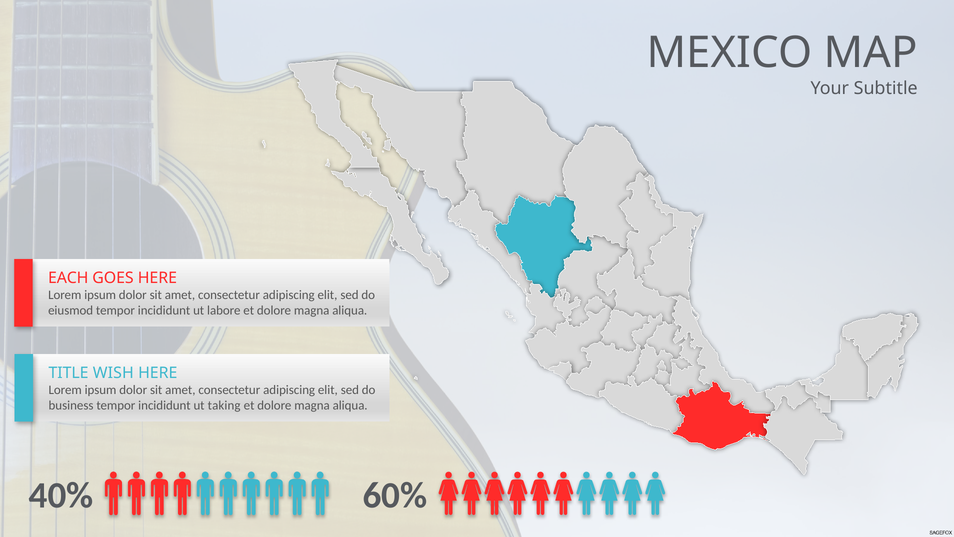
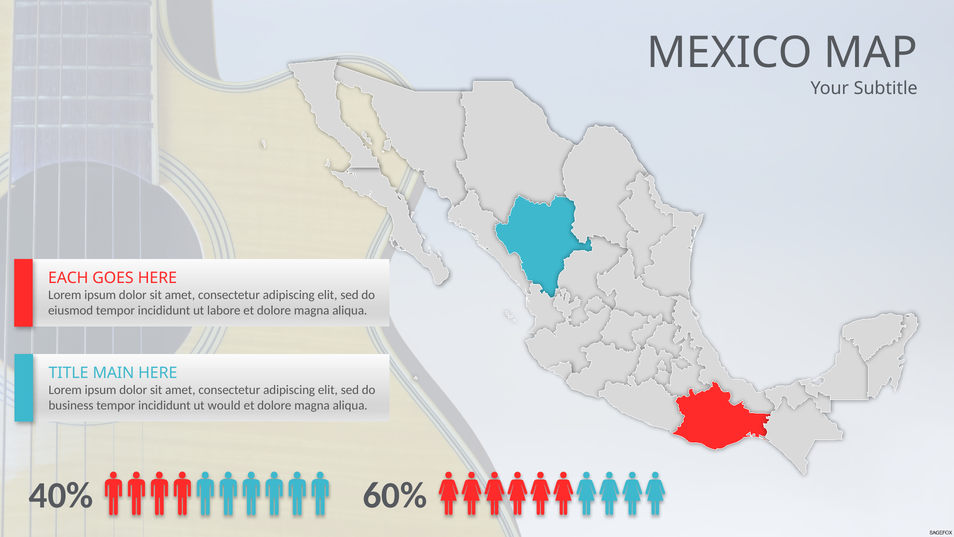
WISH: WISH -> MAIN (113, 373)
taking: taking -> would (224, 405)
